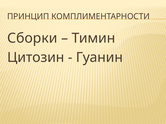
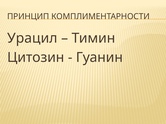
Сборки: Сборки -> Урацил (32, 38)
